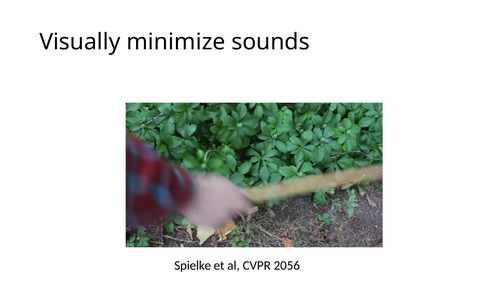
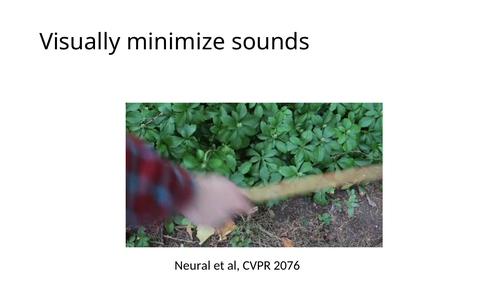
Spielke: Spielke -> Neural (193, 266)
2056: 2056 -> 2076 (287, 266)
